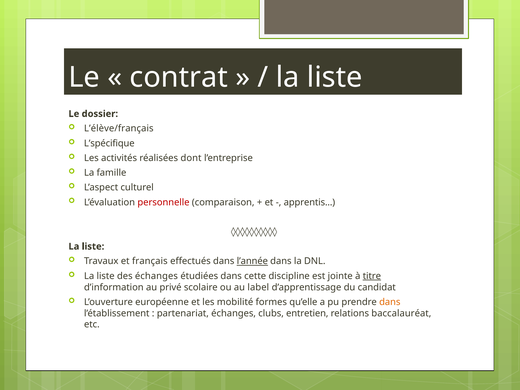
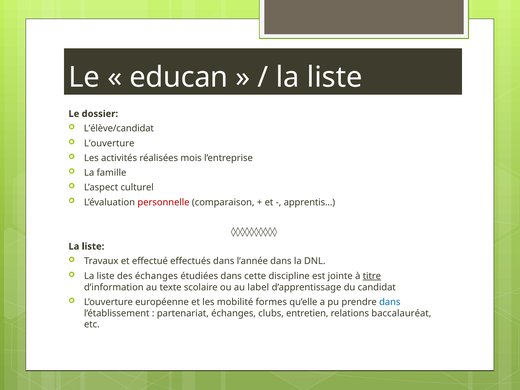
contrat: contrat -> educan (179, 77)
L’élève/français: L’élève/français -> L’élève/candidat (119, 129)
L’spécifique: L’spécifique -> L’ouverture (109, 143)
dont: dont -> mois (191, 158)
français: français -> effectué (150, 261)
l’année underline: present -> none (252, 261)
privé: privé -> texte (171, 287)
dans colour: orange -> blue (390, 302)
